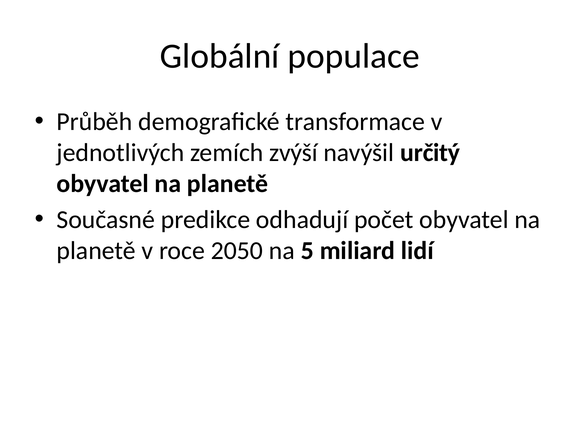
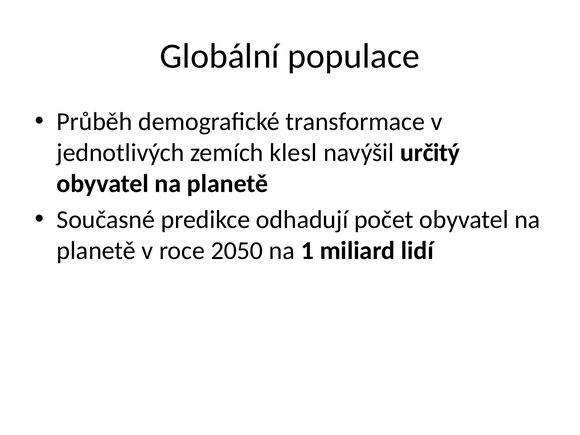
zvýší: zvýší -> klesl (293, 153)
5: 5 -> 1 (307, 251)
